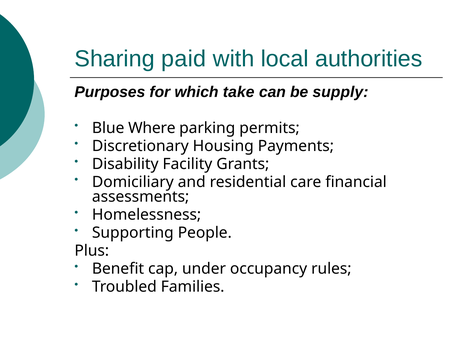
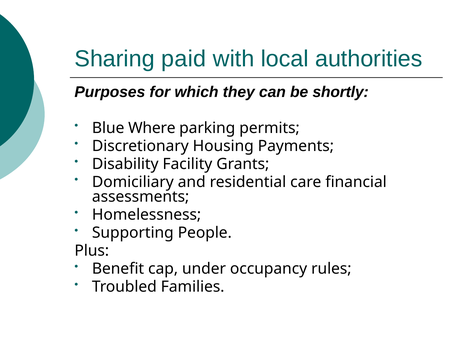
take: take -> they (239, 92)
supply: supply -> shortly (341, 92)
